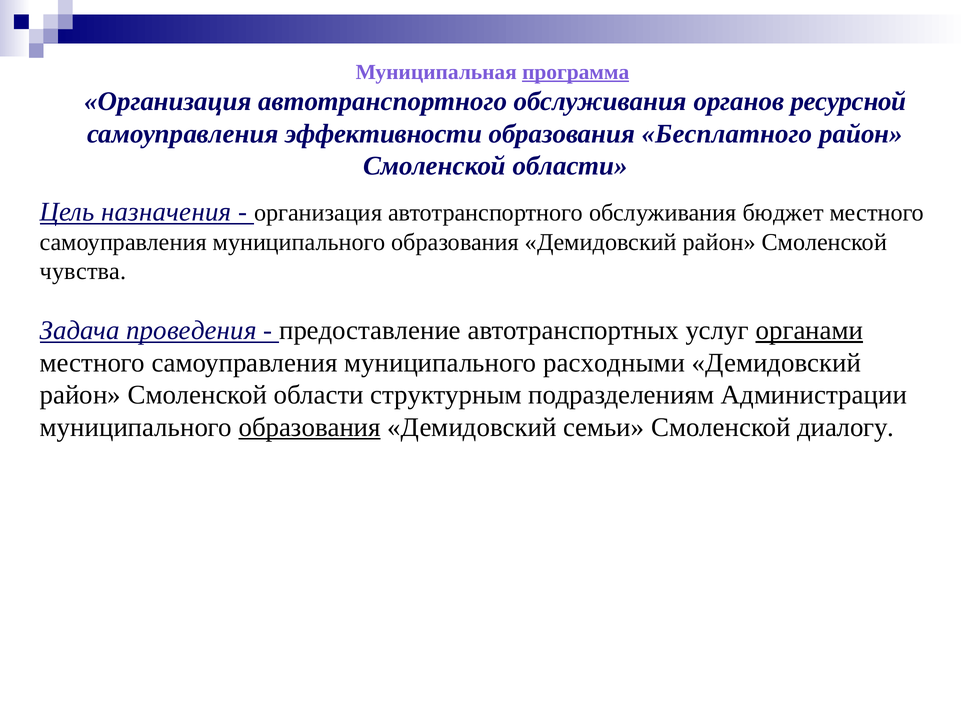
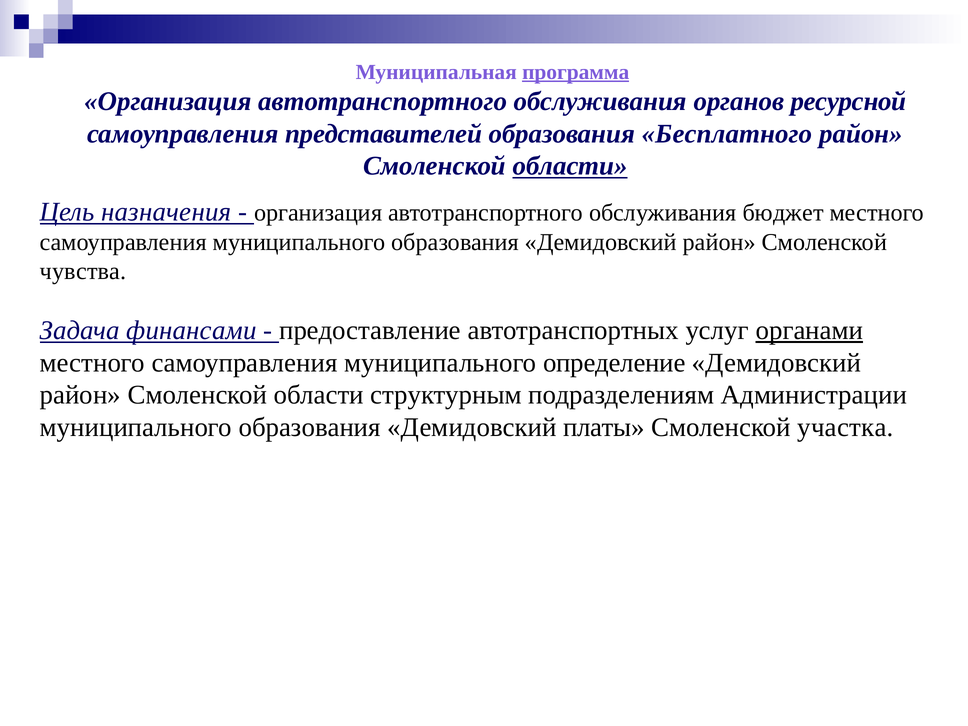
эффективности: эффективности -> представителей (384, 134)
области underline: none -> present (570, 166)
проведения: проведения -> финансами (191, 330)
расходными: расходными -> определение (614, 363)
образования underline: present -> none (310, 427)
семьи: семьи -> платы (604, 427)
диалогу: диалогу -> участка (846, 427)
